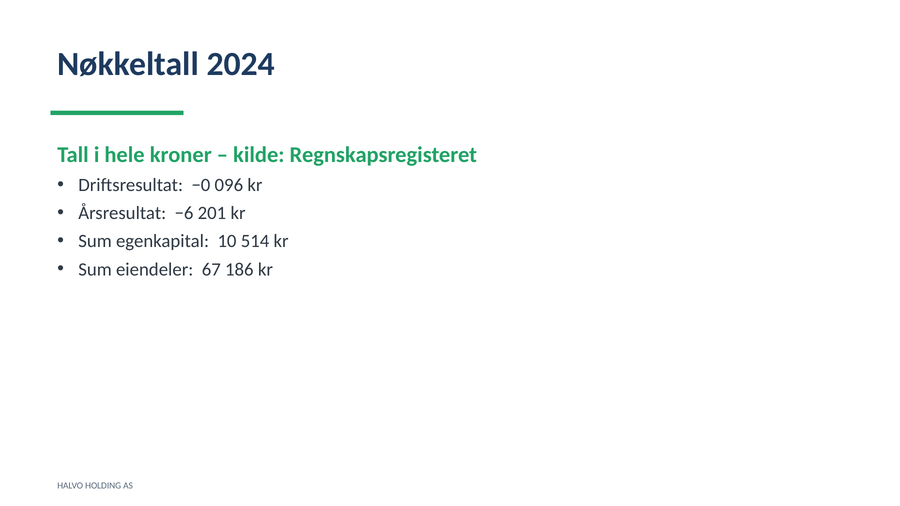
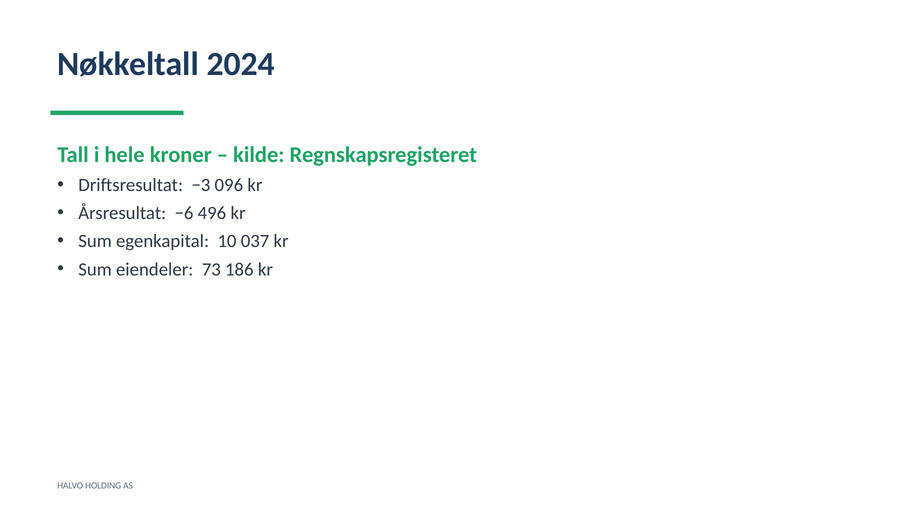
−0: −0 -> −3 (201, 185)
201: 201 -> 496 (212, 213)
514: 514 -> 037 (255, 241)
67: 67 -> 73 (211, 269)
